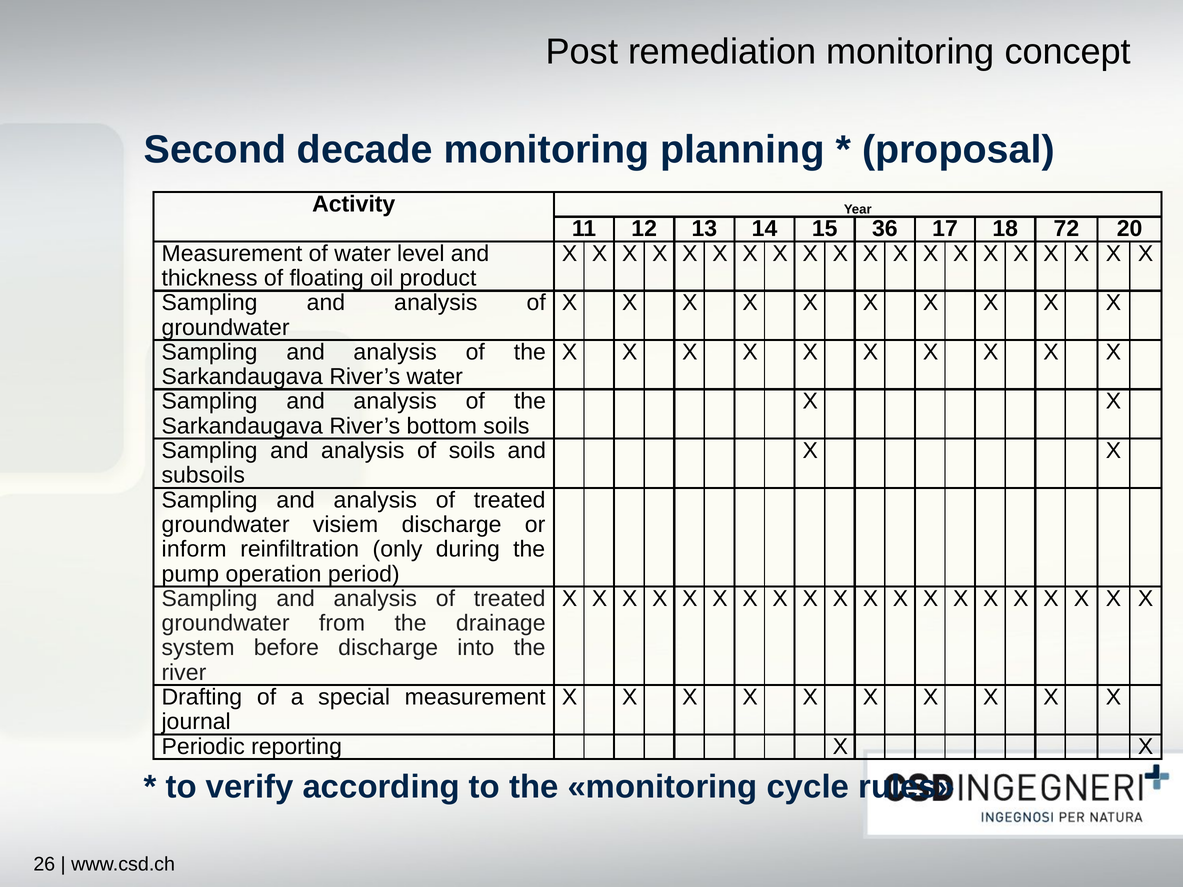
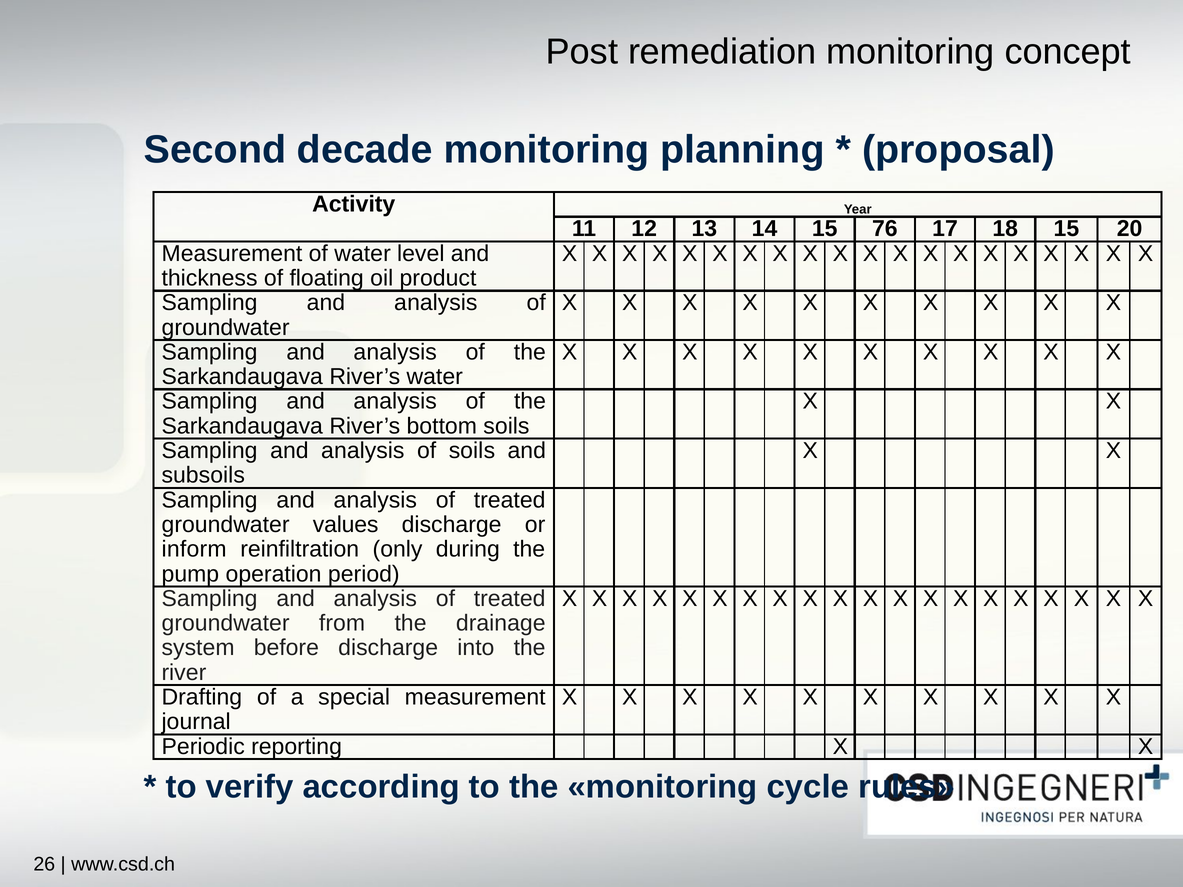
36: 36 -> 76 (885, 229)
18 72: 72 -> 15 (1066, 229)
visiem: visiem -> values (346, 525)
